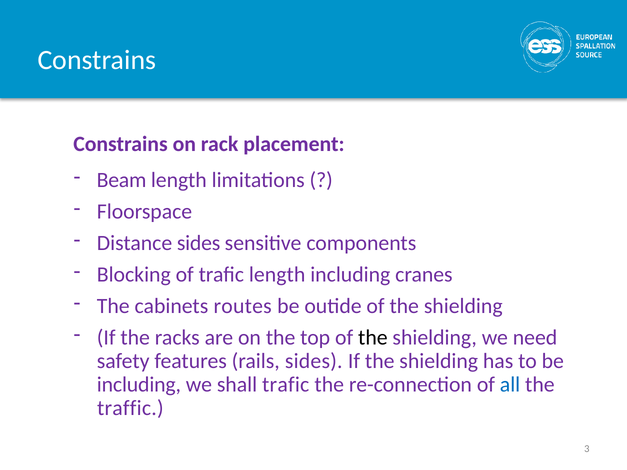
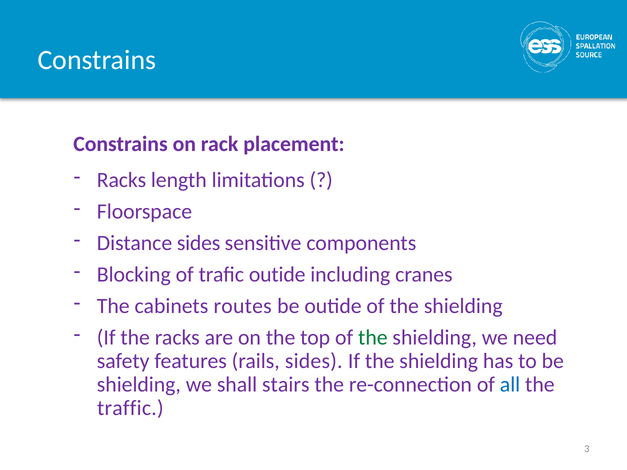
Beam: Beam -> Racks (122, 180)
trafic length: length -> outide (277, 275)
the colour: black -> green (373, 338)
including: including -> shielding (139, 385)
shall trafic: trafic -> stairs (286, 385)
